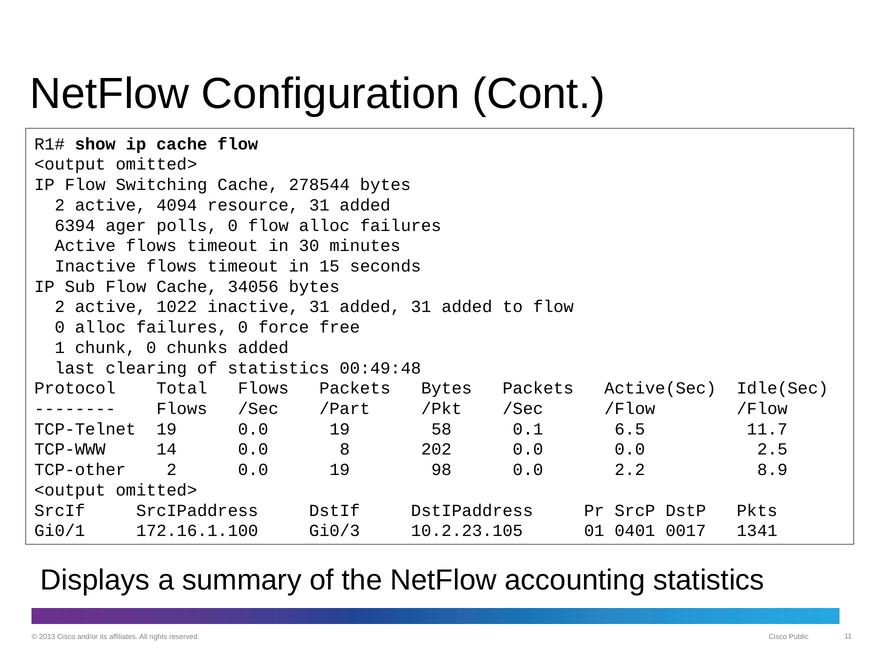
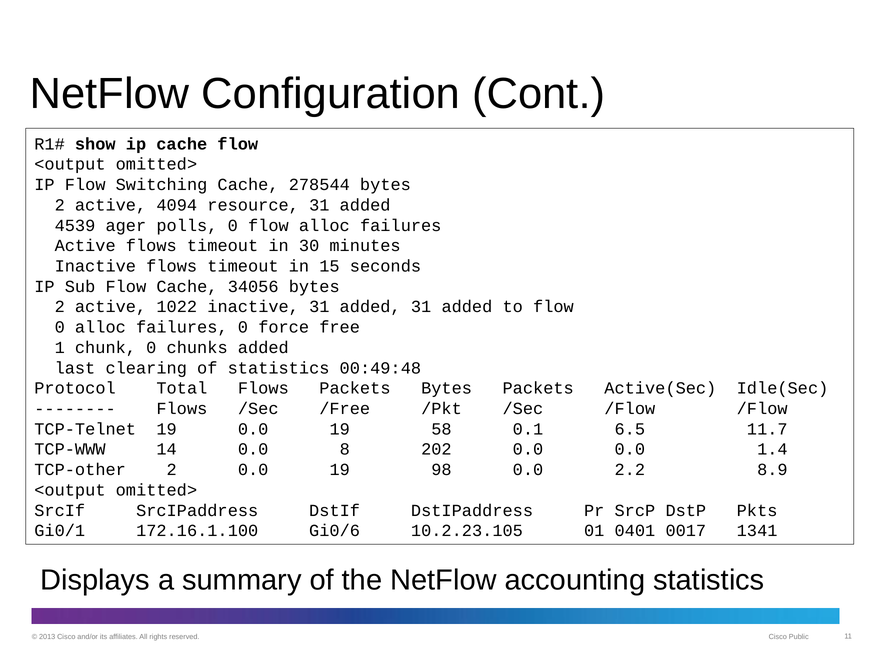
6394: 6394 -> 4539 (75, 225)
/Part: /Part -> /Free (345, 408)
2.5: 2.5 -> 1.4 (772, 449)
Gi0/3: Gi0/3 -> Gi0/6 (335, 530)
